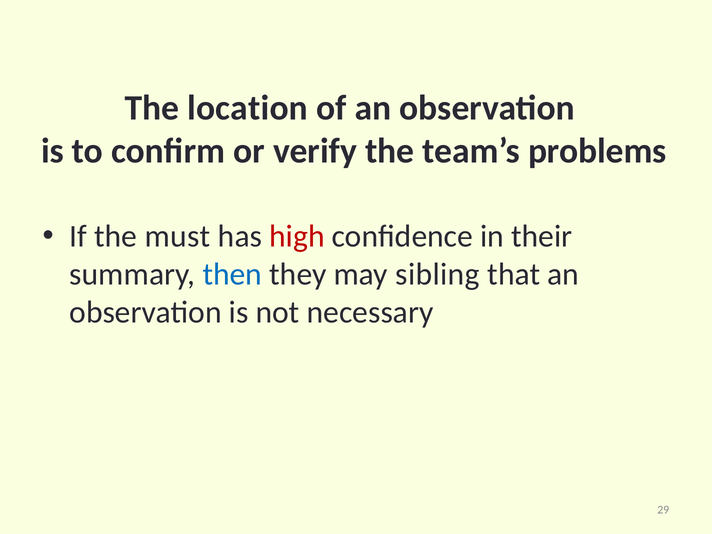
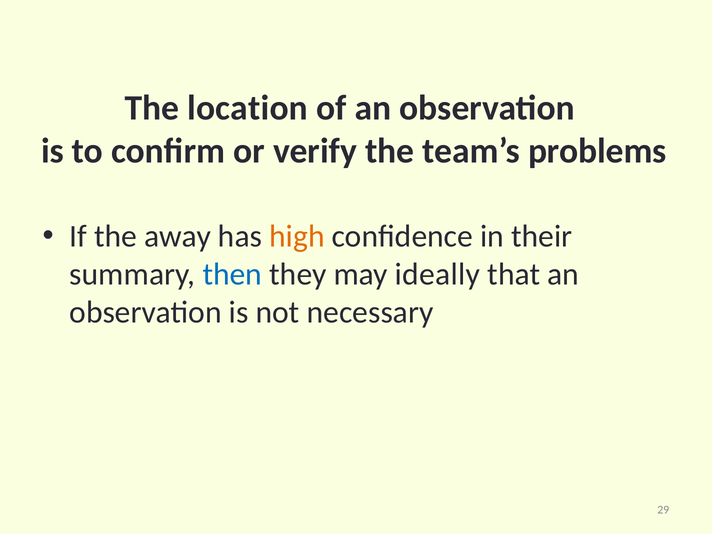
must: must -> away (178, 236)
high colour: red -> orange (297, 236)
sibling: sibling -> ideally (437, 274)
